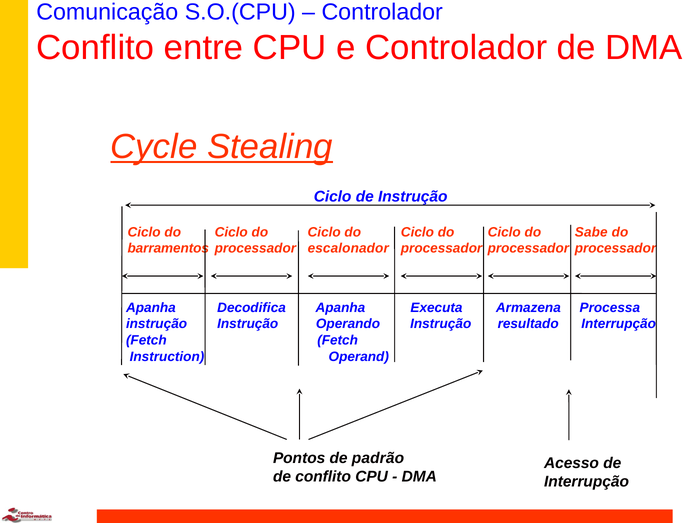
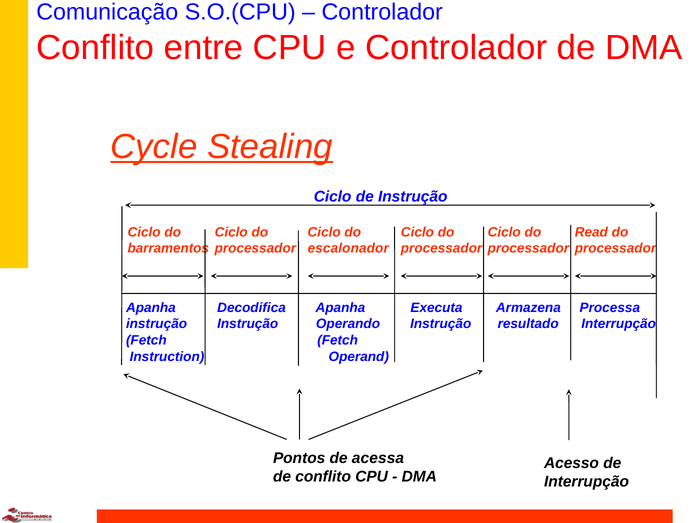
Sabe: Sabe -> Read (591, 232)
padrão: padrão -> acessa (378, 458)
